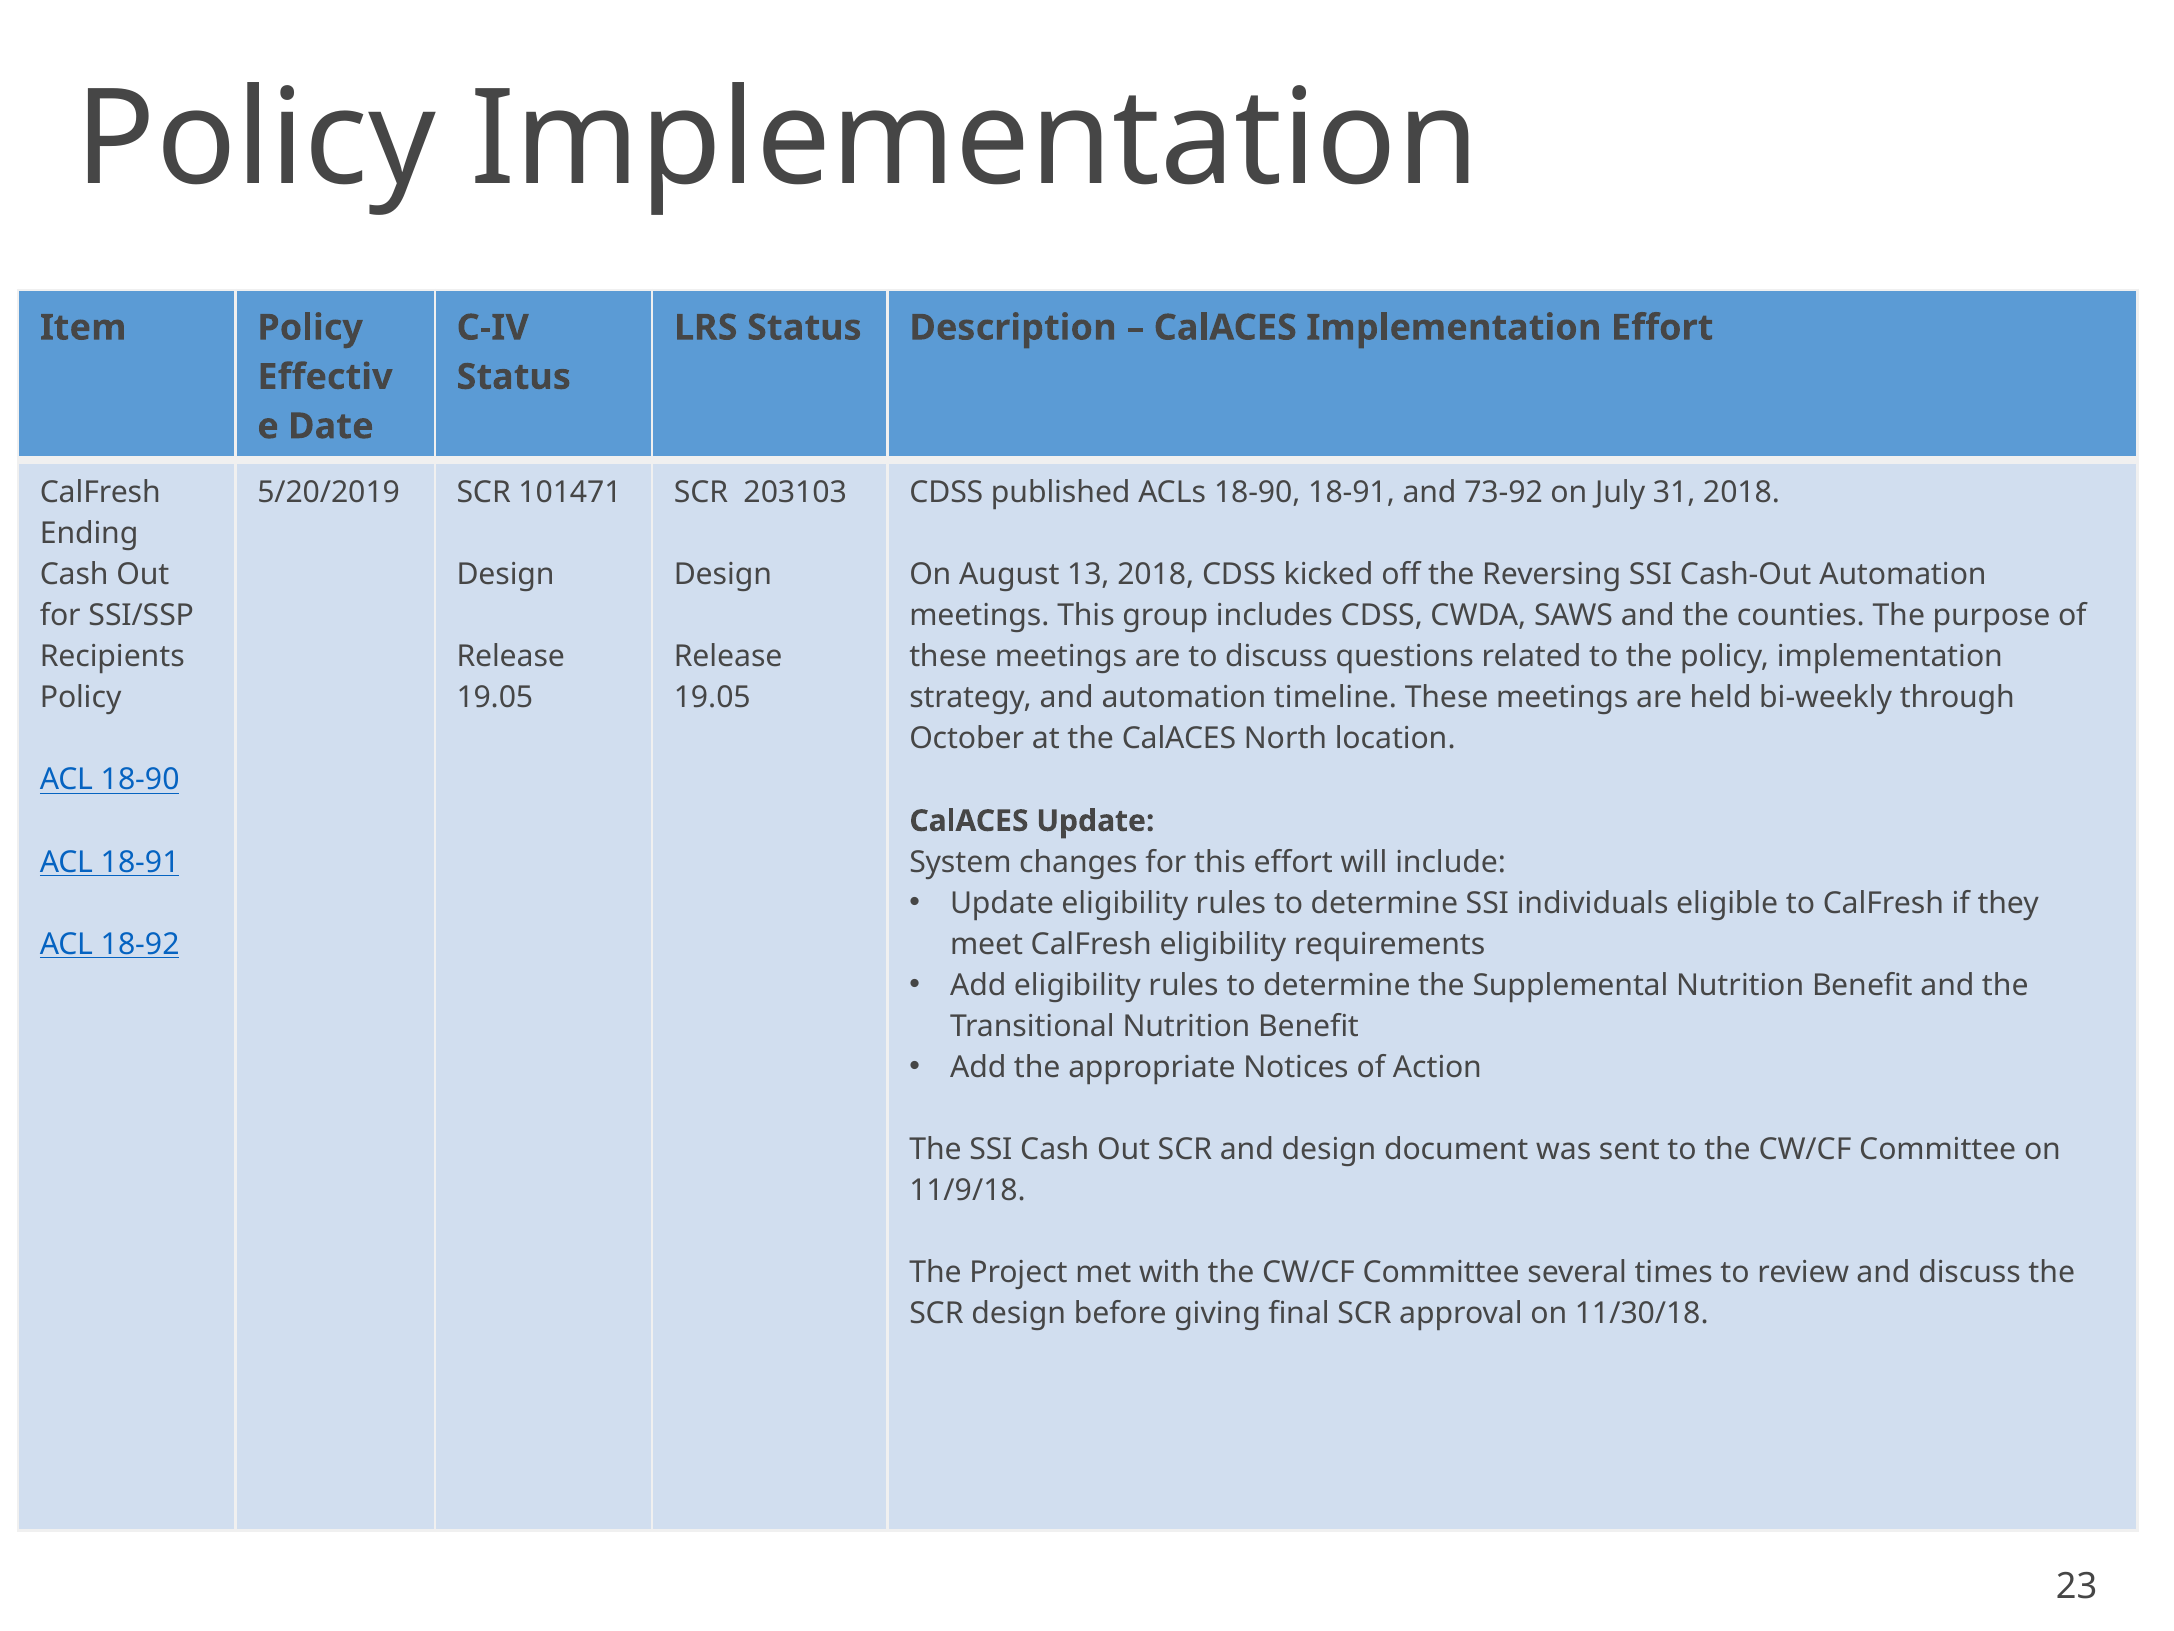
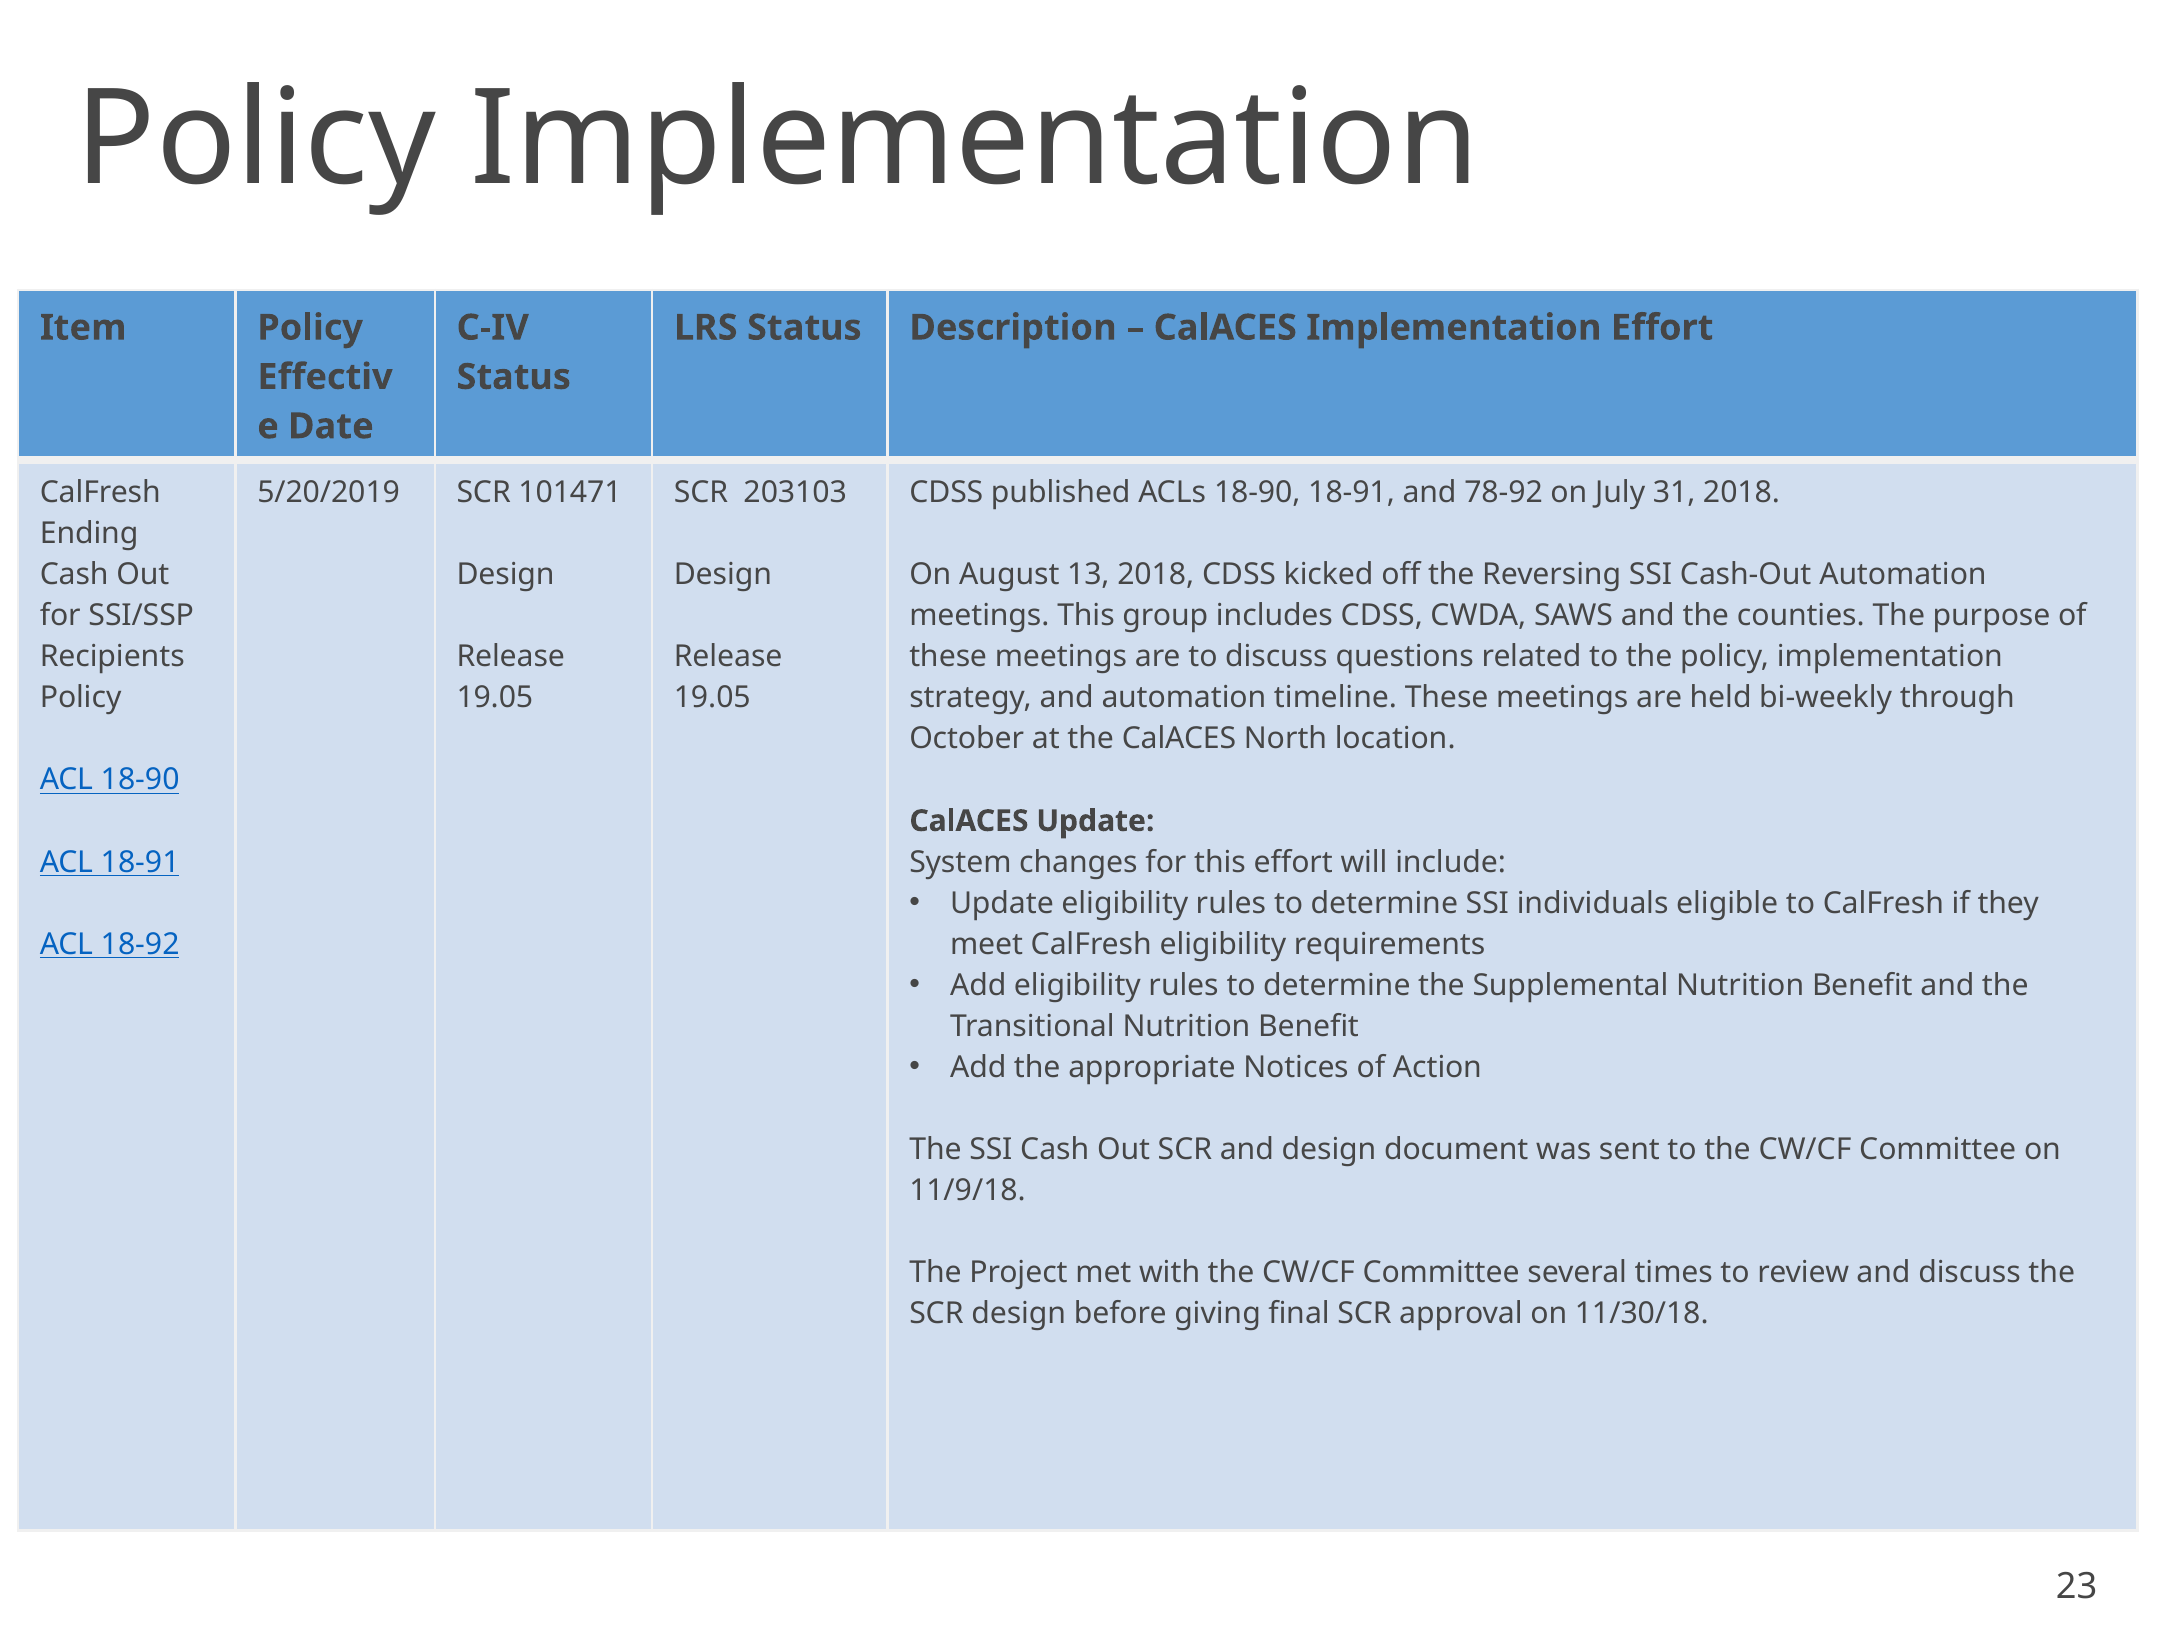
73-92: 73-92 -> 78-92 (1504, 493)
